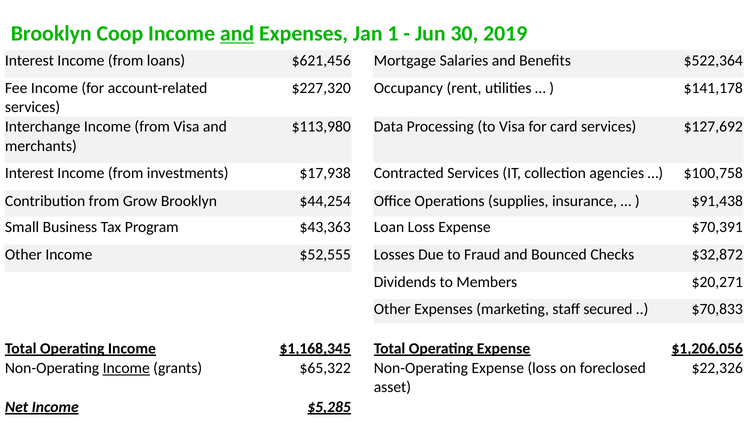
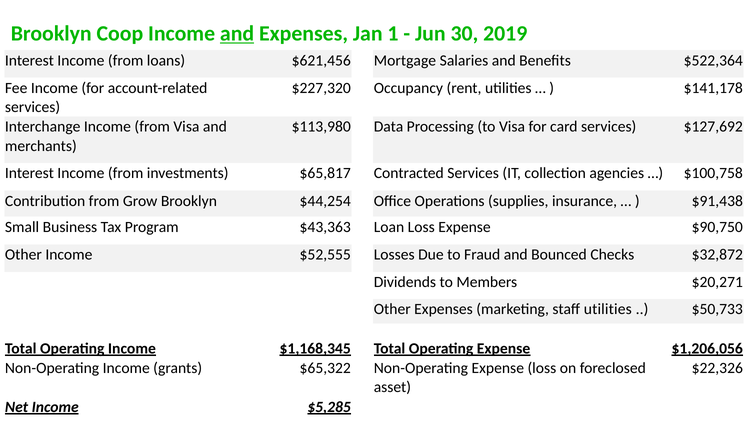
$17,938: $17,938 -> $65,817 (325, 173)
$70,391: $70,391 -> $90,750 (717, 227)
staff secured: secured -> utilities (608, 309)
$70,833: $70,833 -> $50,733 (717, 309)
Income underline: present -> none (126, 368)
